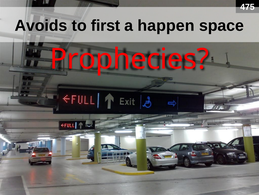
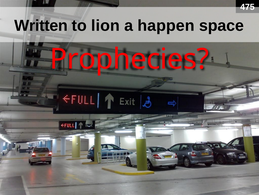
Avoids: Avoids -> Written (41, 26)
first: first -> lion (105, 26)
